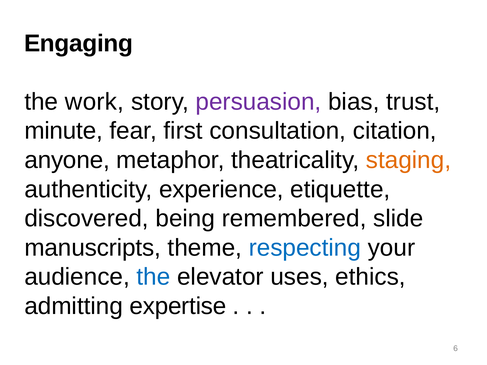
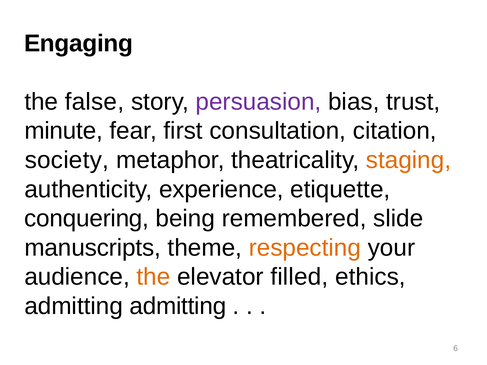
work: work -> false (95, 102)
anyone: anyone -> society (67, 160)
discovered: discovered -> conquering (87, 219)
respecting colour: blue -> orange (305, 248)
the colour: blue -> orange (153, 277)
uses: uses -> filled (299, 277)
admitting expertise: expertise -> admitting (178, 306)
